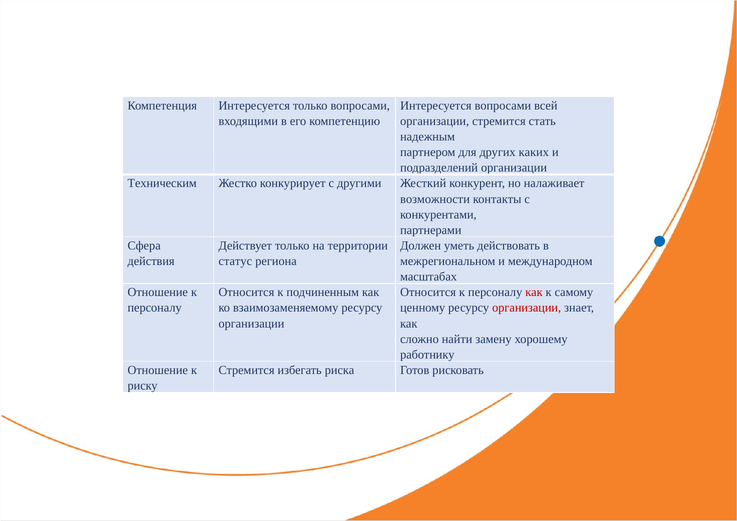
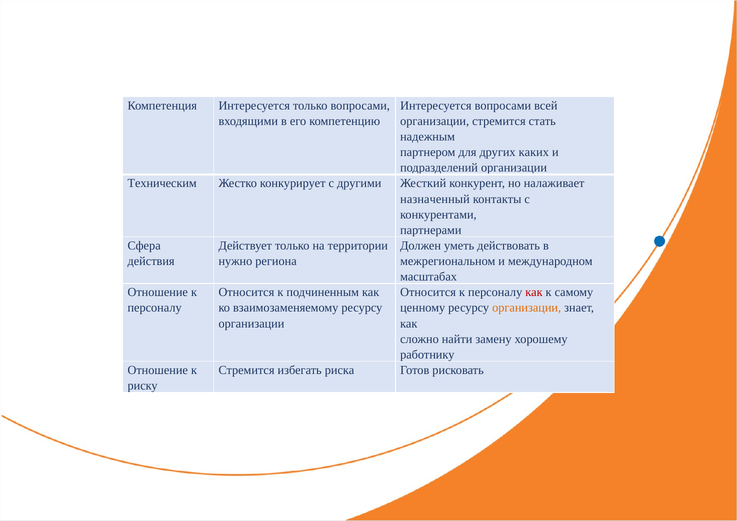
возможности: возможности -> назначенный (435, 199)
статус: статус -> нужно (235, 261)
организации colour: red -> orange (527, 308)
